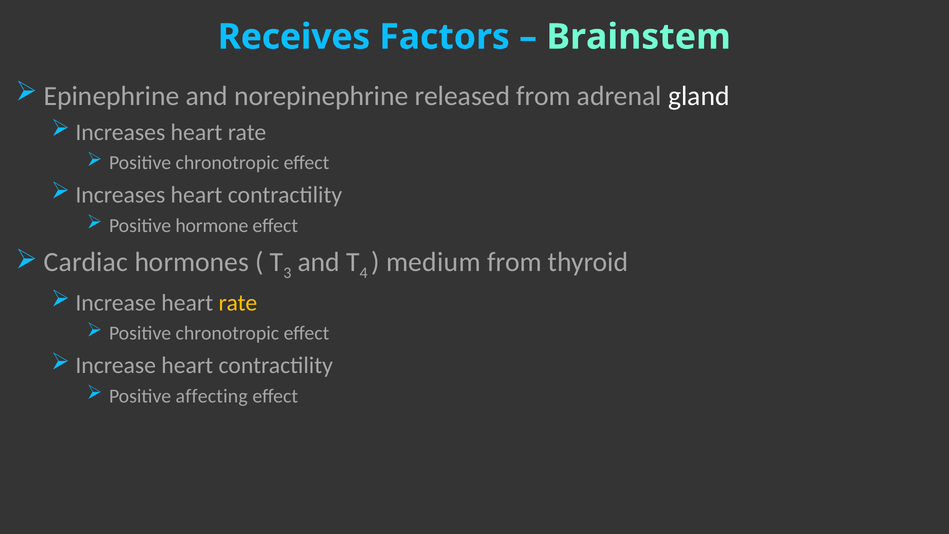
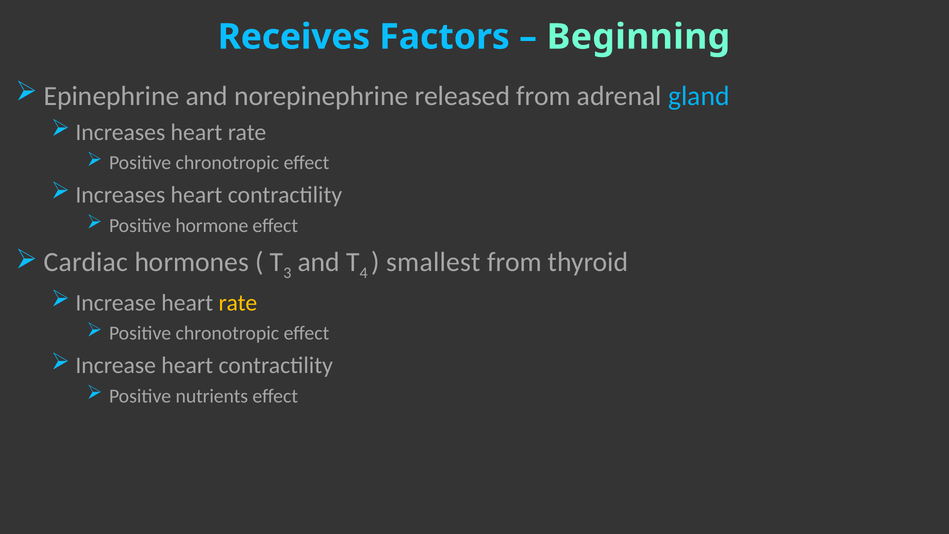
Brainstem: Brainstem -> Beginning (638, 37)
gland colour: white -> light blue (699, 96)
medium: medium -> smallest (433, 262)
affecting: affecting -> nutrients (212, 396)
